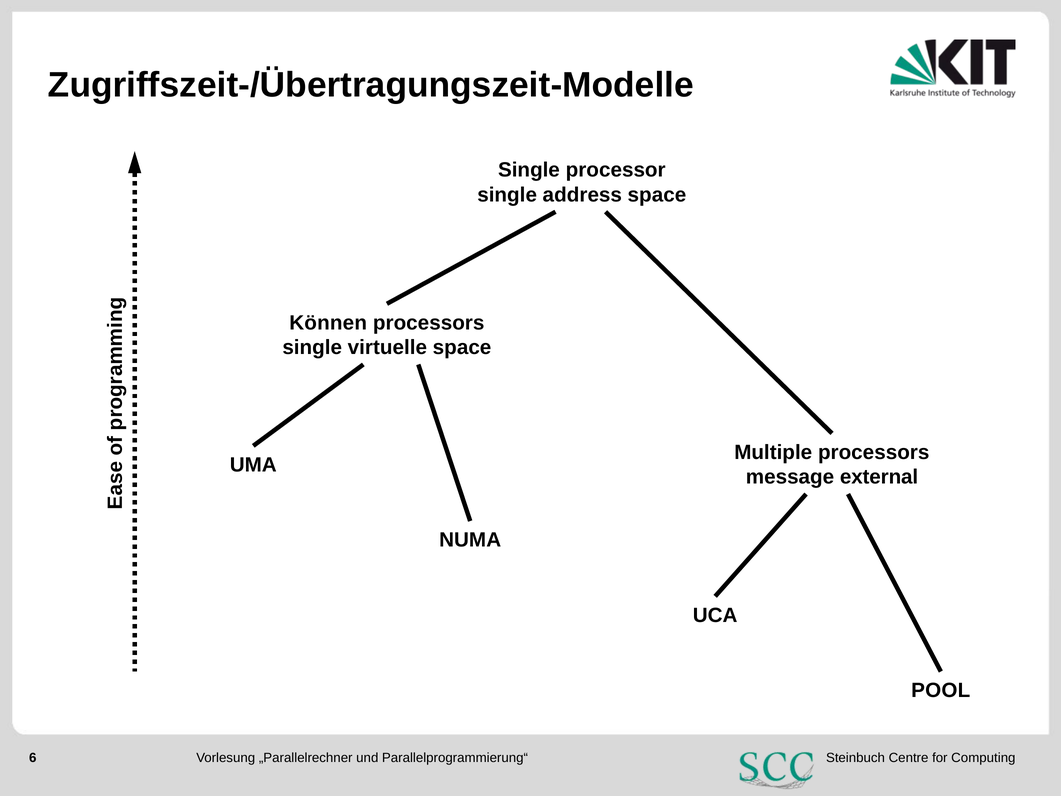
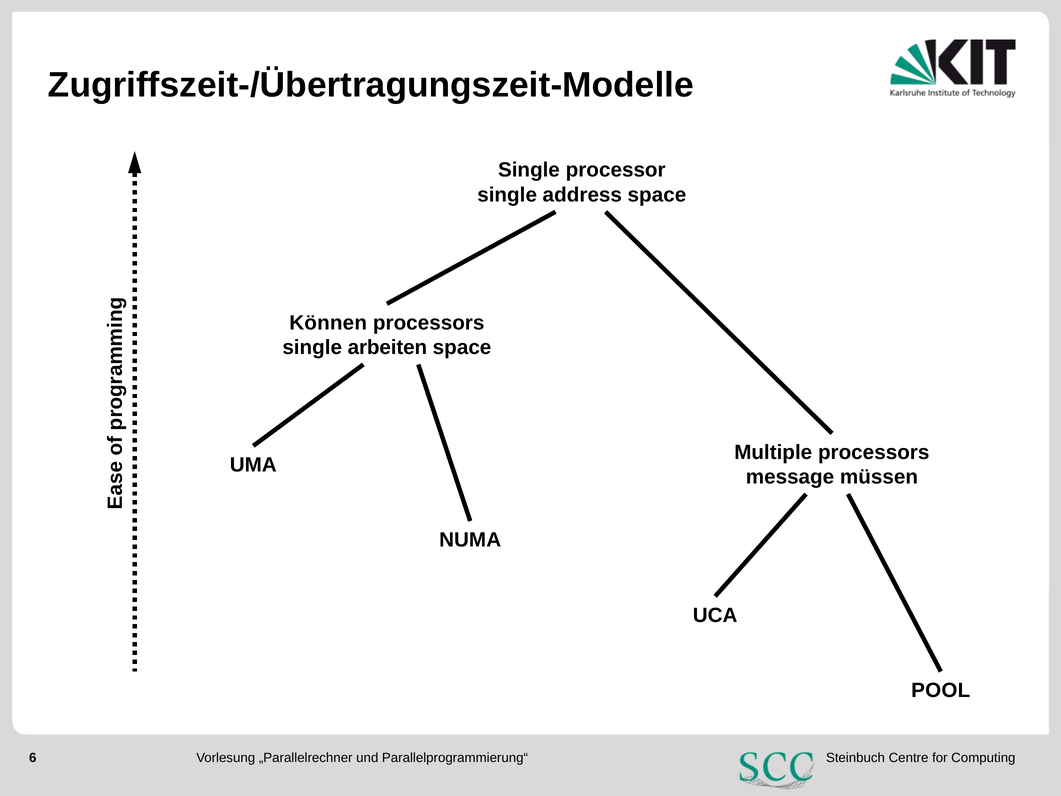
virtuelle: virtuelle -> arbeiten (387, 347)
external: external -> müssen (879, 477)
